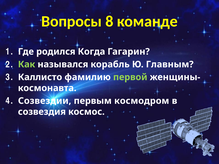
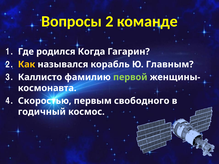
Вопросы 8: 8 -> 2 (109, 21)
Как colour: light green -> yellow (27, 64)
Созвездии: Созвездии -> Скоростью (45, 101)
космодром: космодром -> свободного (142, 101)
созвездия: созвездия -> годичный (42, 112)
